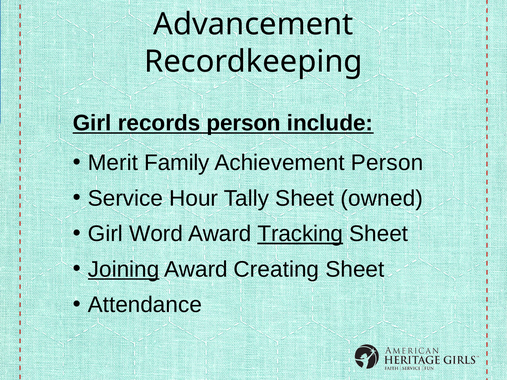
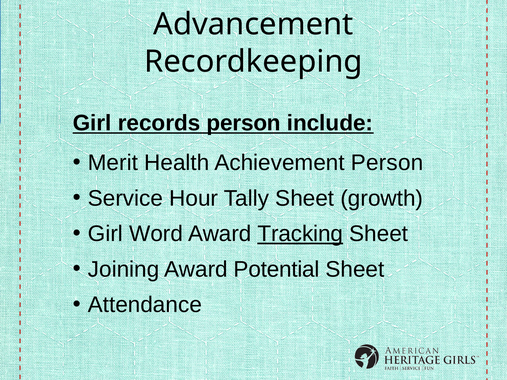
Family: Family -> Health (177, 163)
owned: owned -> growth (382, 198)
Joining underline: present -> none (124, 269)
Creating: Creating -> Potential (277, 269)
